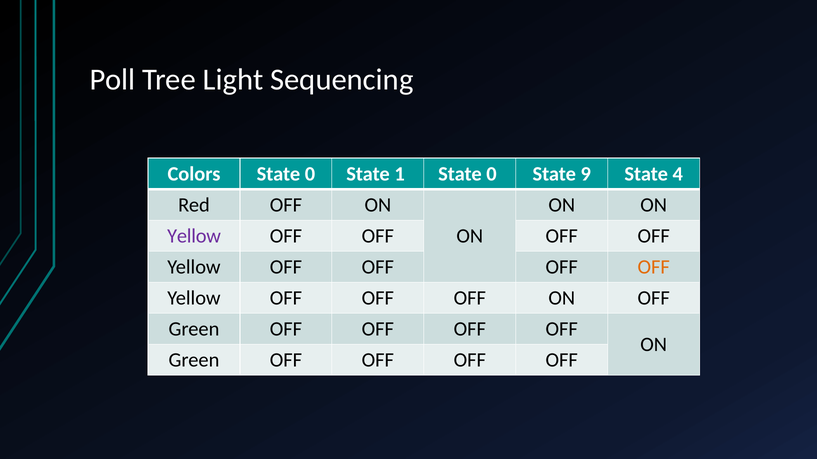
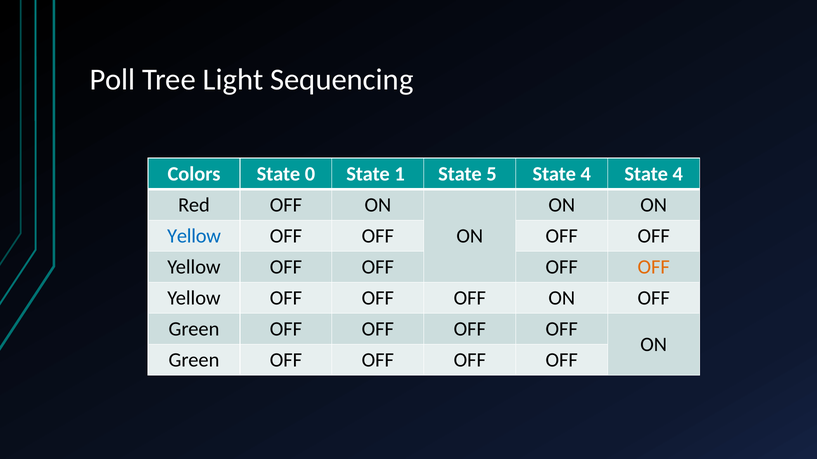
1 State 0: 0 -> 5 (491, 174)
9: 9 -> 4 (586, 174)
Yellow colour: purple -> blue (194, 236)
